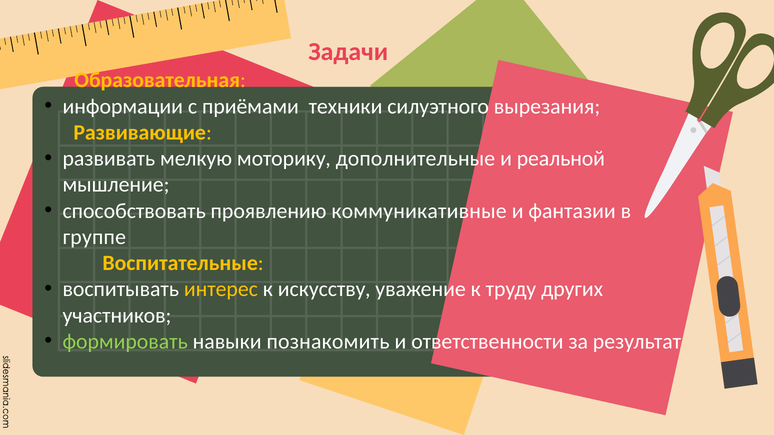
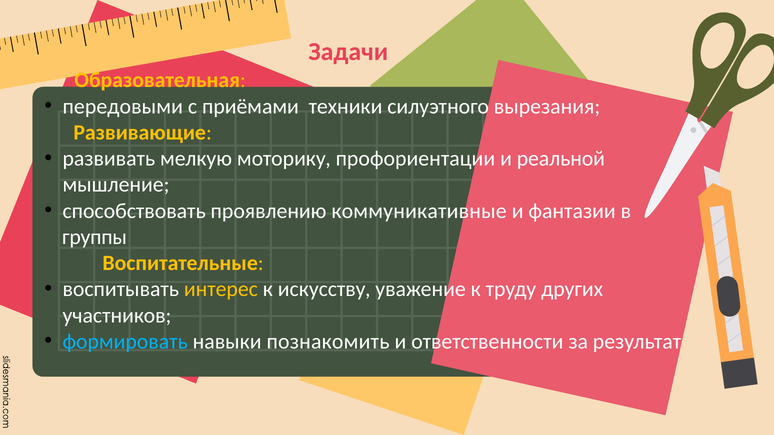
информации: информации -> передовыми (123, 106)
дополнительные: дополнительные -> профориентации (415, 159)
группе: группе -> группы (95, 237)
формировать colour: light green -> light blue (125, 342)
